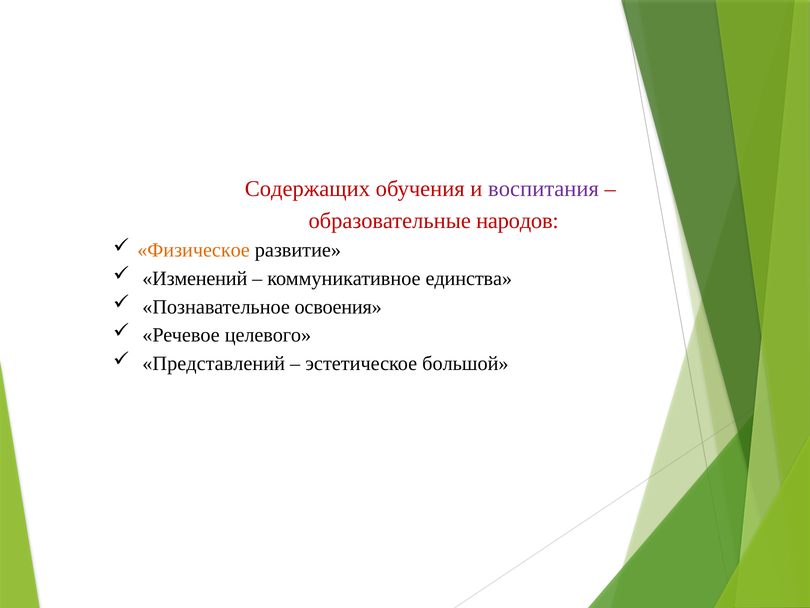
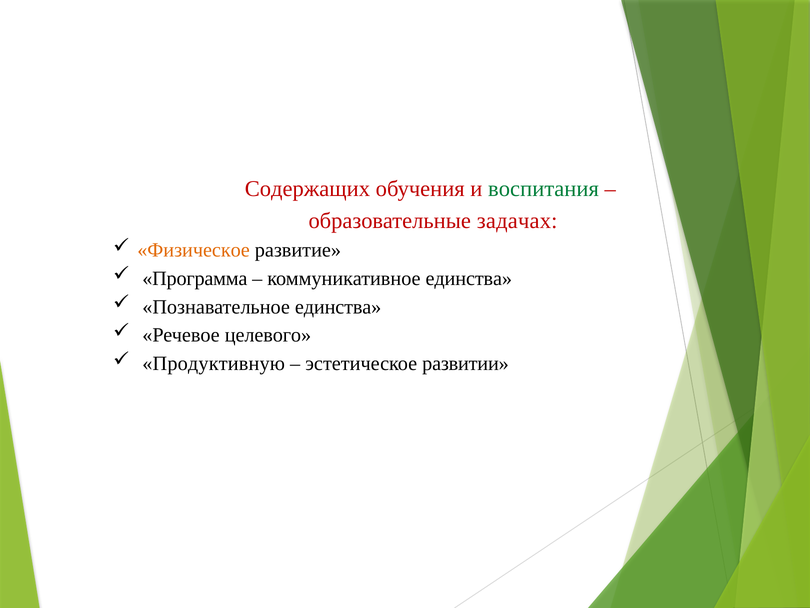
воспитания colour: purple -> green (543, 189)
народов: народов -> задачах (517, 220)
Изменений: Изменений -> Программа (195, 278)
Познавательное освоения: освоения -> единства (338, 307)
Представлений: Представлений -> Продуктивную (214, 363)
большой: большой -> развитии (466, 363)
